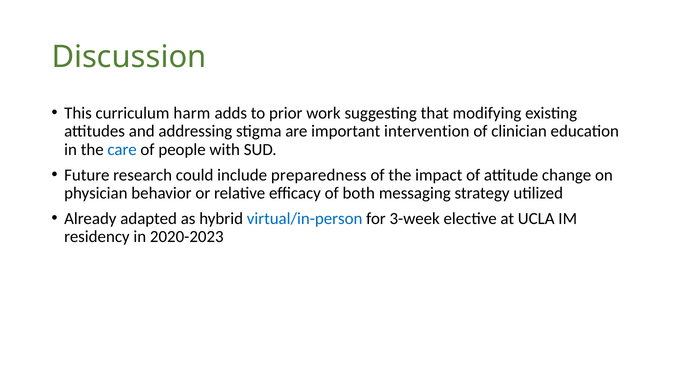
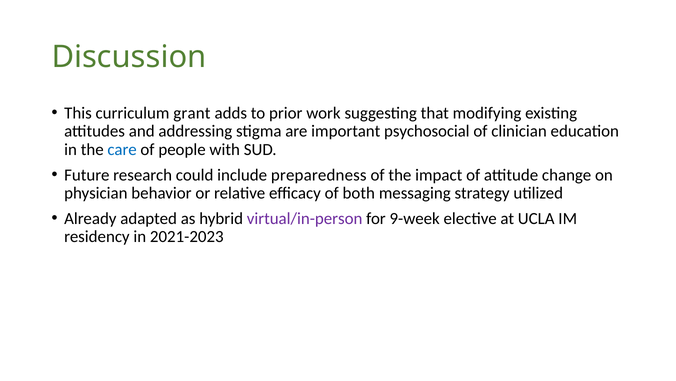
harm: harm -> grant (192, 113)
intervention: intervention -> psychosocial (427, 131)
virtual/in-person colour: blue -> purple (305, 218)
3-week: 3-week -> 9-week (415, 218)
2020-2023: 2020-2023 -> 2021-2023 (187, 236)
